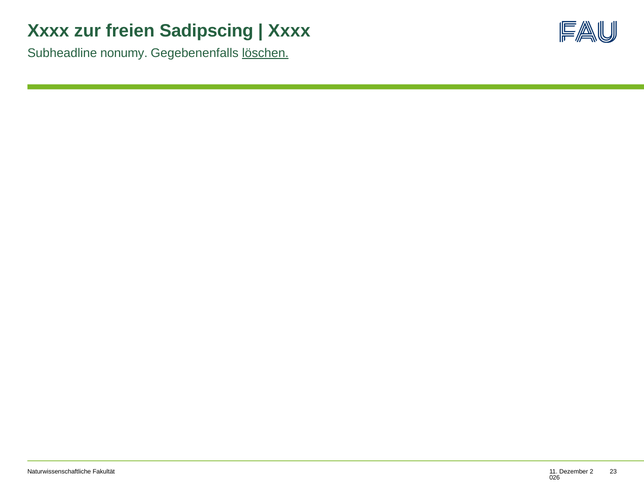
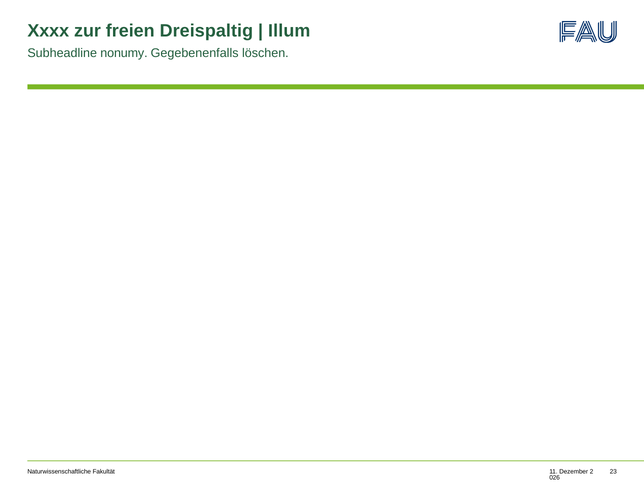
Sadipscing: Sadipscing -> Dreispaltig (206, 31)
Xxxx: Xxxx -> Illum (289, 31)
löschen underline: present -> none (265, 53)
